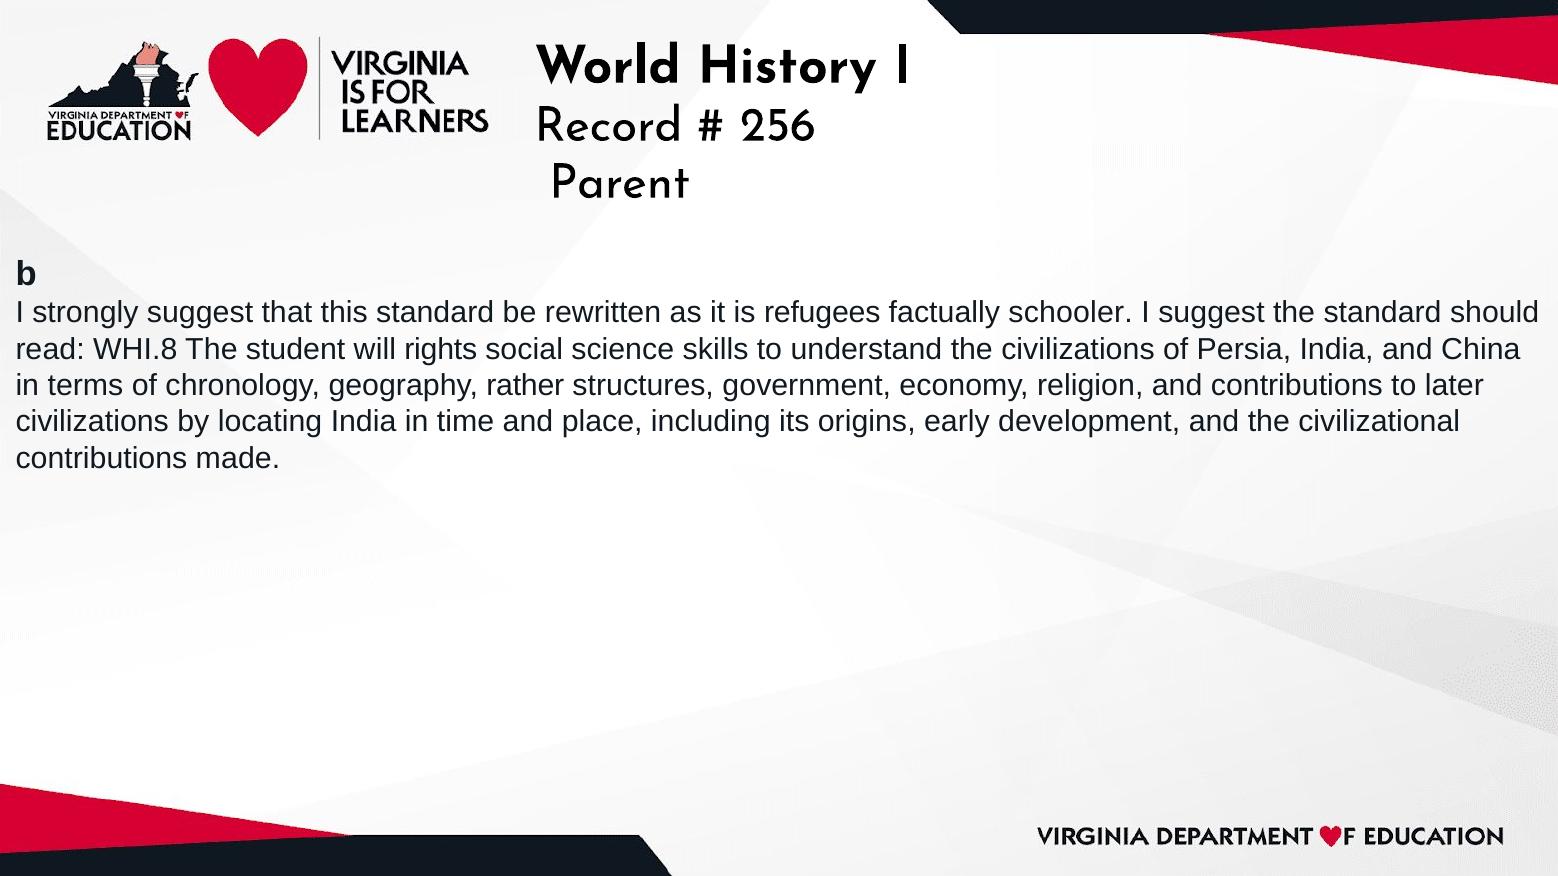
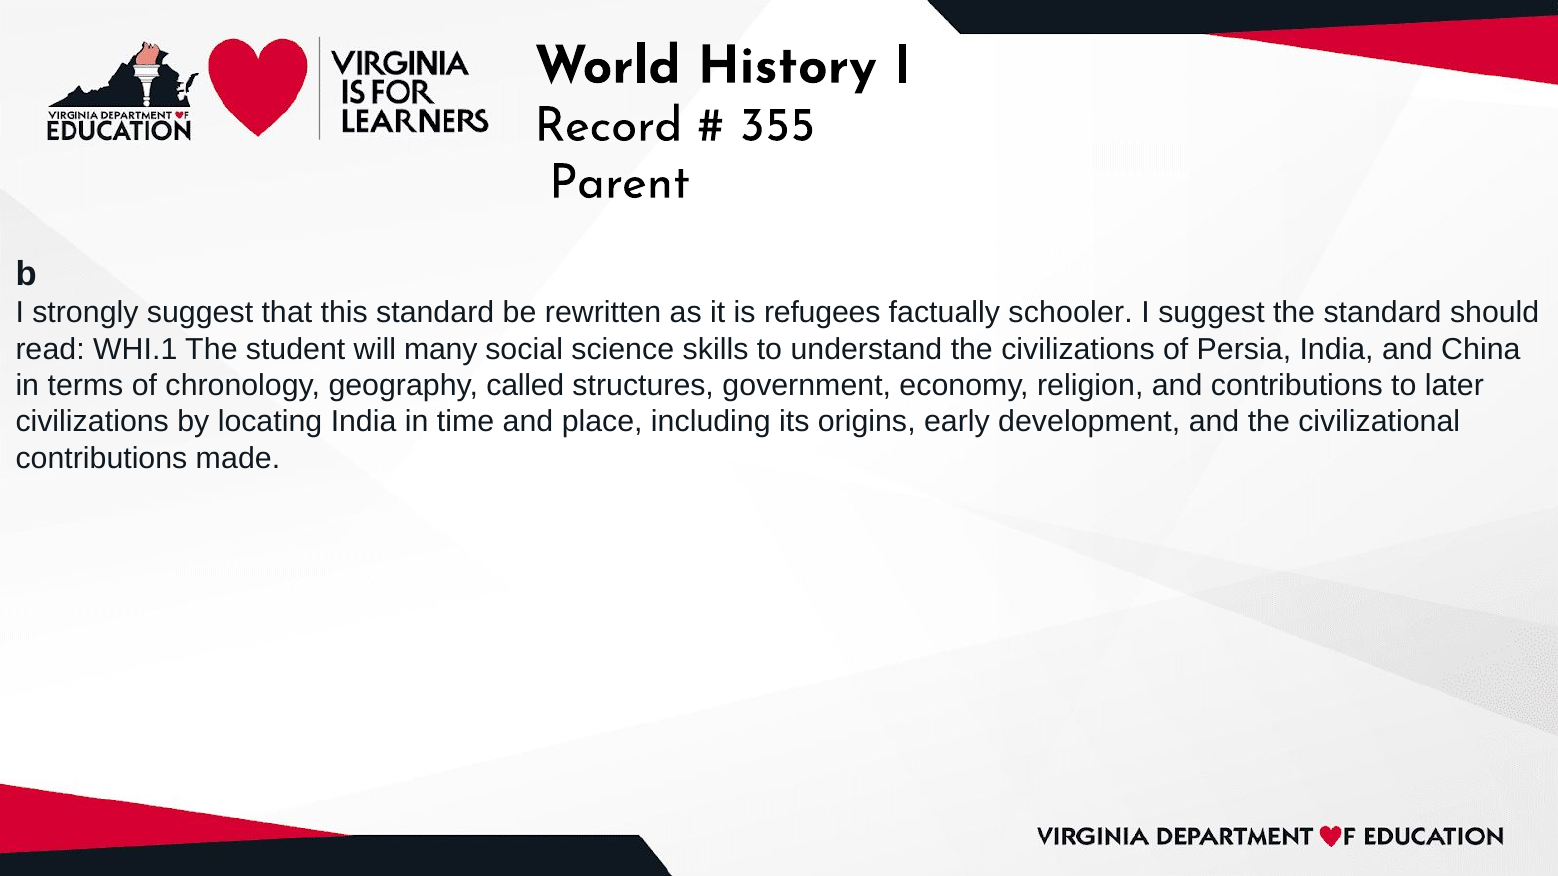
256: 256 -> 355 (777, 125)
WHI.8: WHI.8 -> WHI.1 (135, 349)
rights: rights -> many (441, 349)
rather: rather -> called (525, 386)
